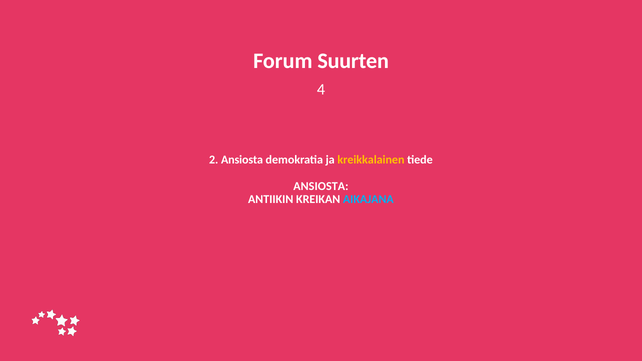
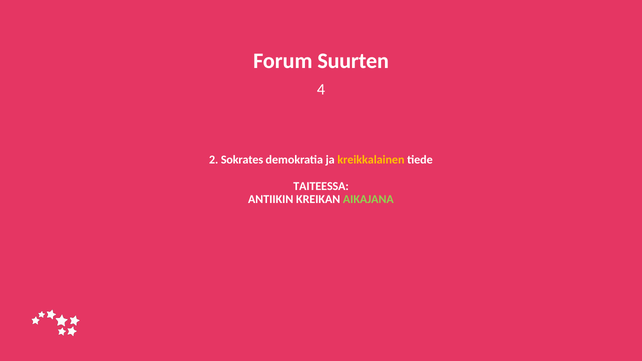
2 Ansiosta: Ansiosta -> Sokrates (242, 160)
ANSIOSTA: ANSIOSTA -> TAITEESSA (321, 186)
AIKAJANA colour: light blue -> light green (368, 199)
